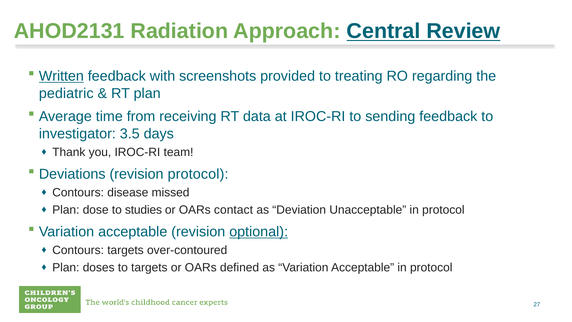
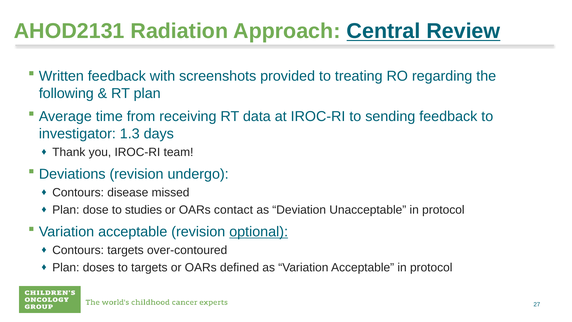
Written underline: present -> none (61, 76)
pediatric: pediatric -> following (66, 93)
3.5: 3.5 -> 1.3 (130, 134)
revision protocol: protocol -> undergo (198, 174)
